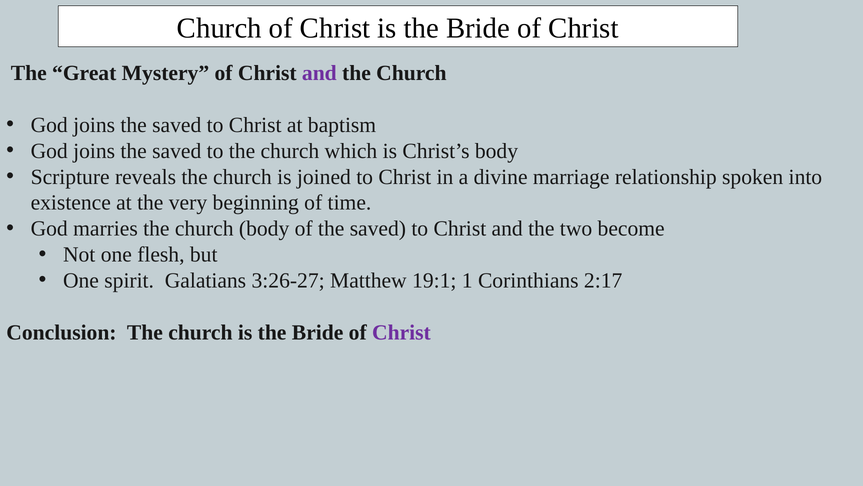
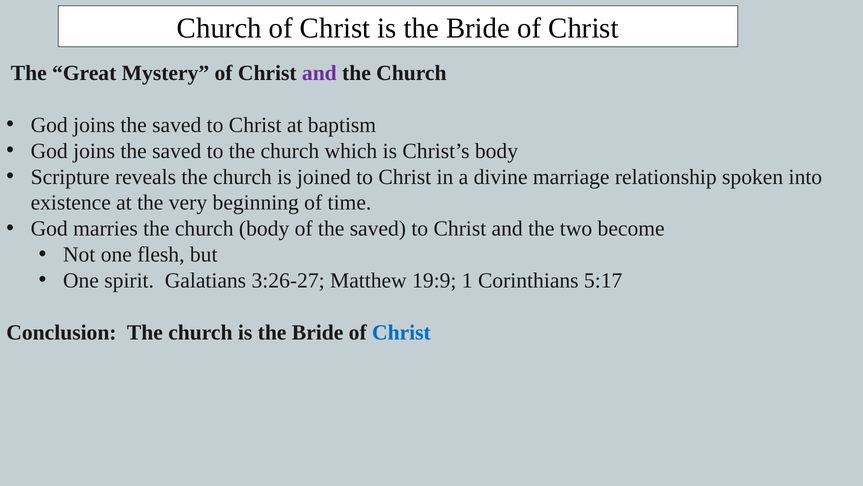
19:1: 19:1 -> 19:9 (434, 280)
2:17: 2:17 -> 5:17 (603, 280)
Christ colour: purple -> blue (401, 332)
